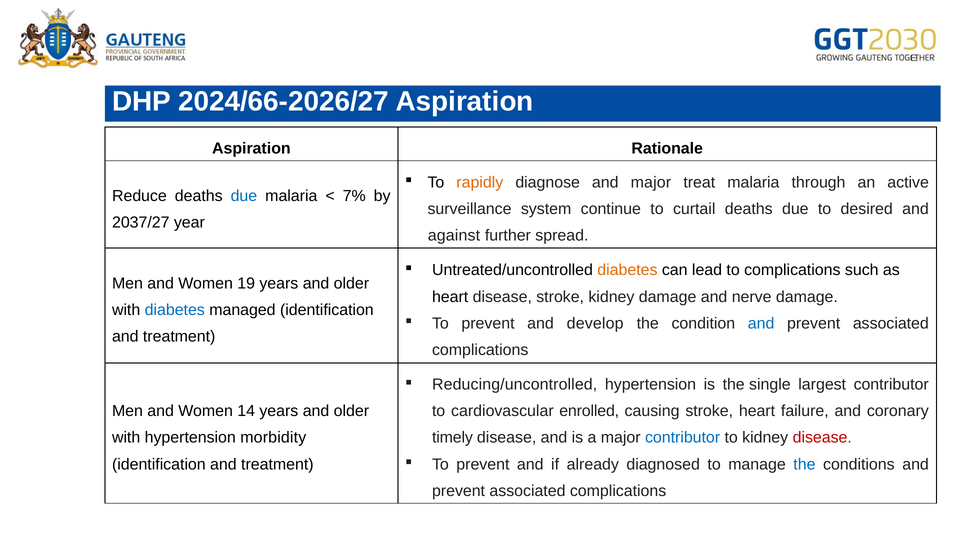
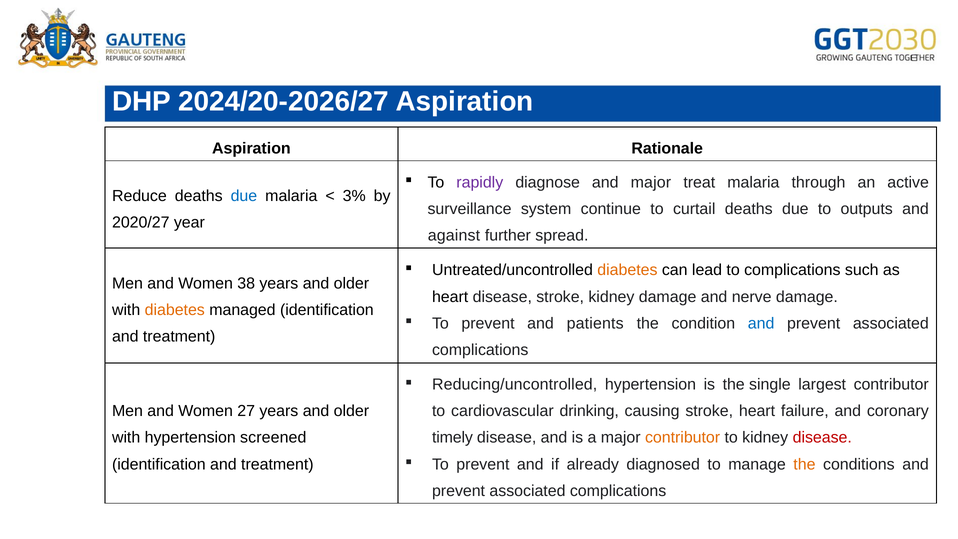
2024/66-2026/27: 2024/66-2026/27 -> 2024/20-2026/27 (284, 102)
rapidly colour: orange -> purple (480, 182)
7%: 7% -> 3% (354, 196)
desired: desired -> outputs (867, 209)
2037/27: 2037/27 -> 2020/27 (141, 222)
19: 19 -> 38 (246, 283)
diabetes colour: blue -> orange (175, 310)
develop: develop -> patients (595, 323)
14: 14 -> 27 (246, 411)
enrolled: enrolled -> drinking (589, 411)
morbidity: morbidity -> screened (273, 438)
contributor colour: blue -> orange (683, 438)
the colour: blue -> orange (804, 464)
